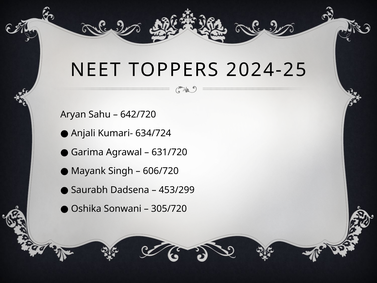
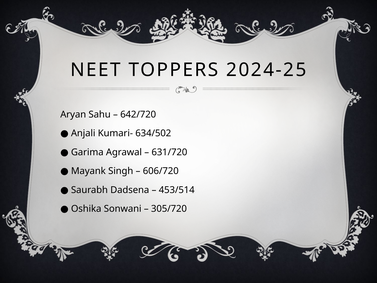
634/724: 634/724 -> 634/502 (153, 133)
453/299: 453/299 -> 453/514 (177, 190)
